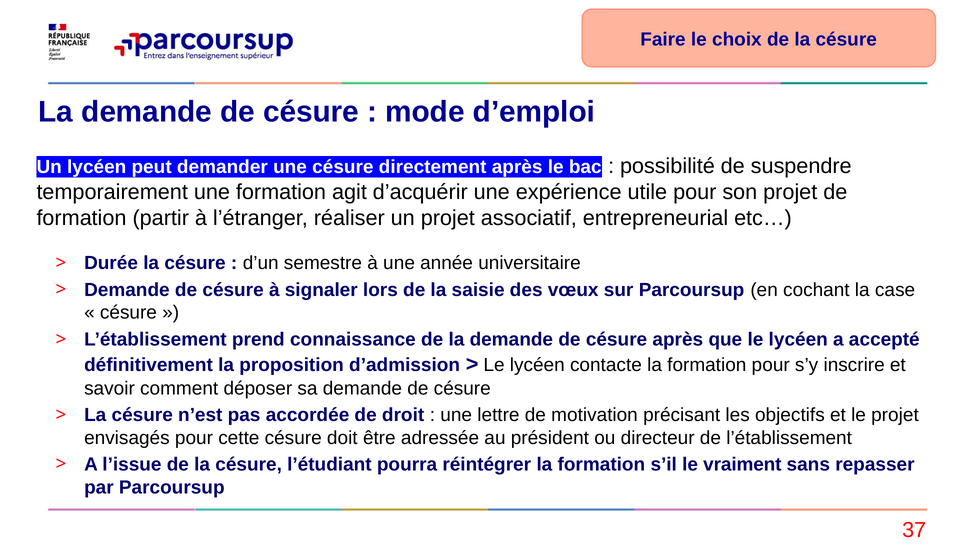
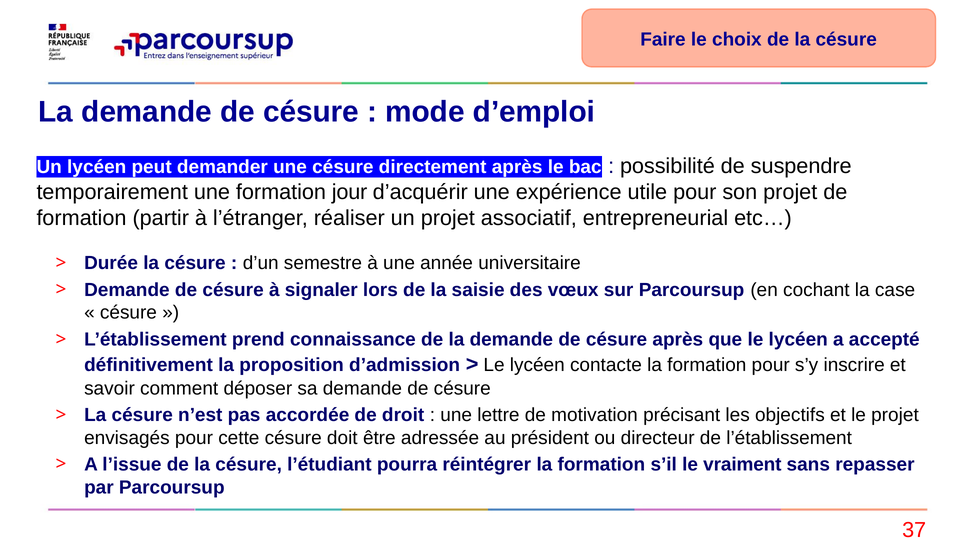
agit: agit -> jour (350, 192)
